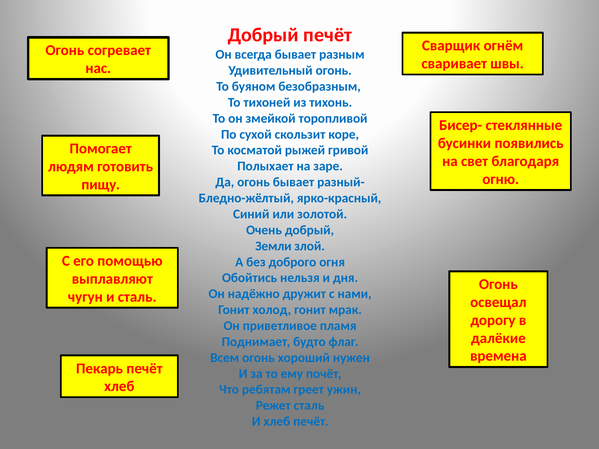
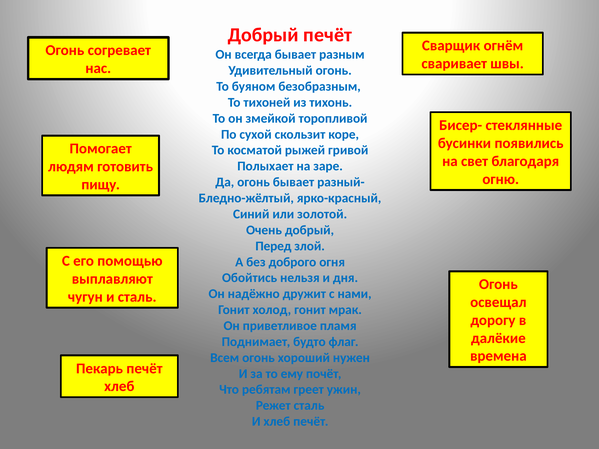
Земли: Земли -> Перед (273, 246)
